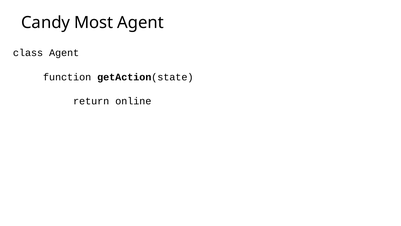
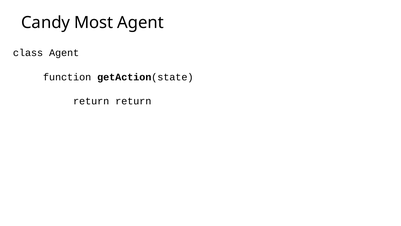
return online: online -> return (133, 101)
